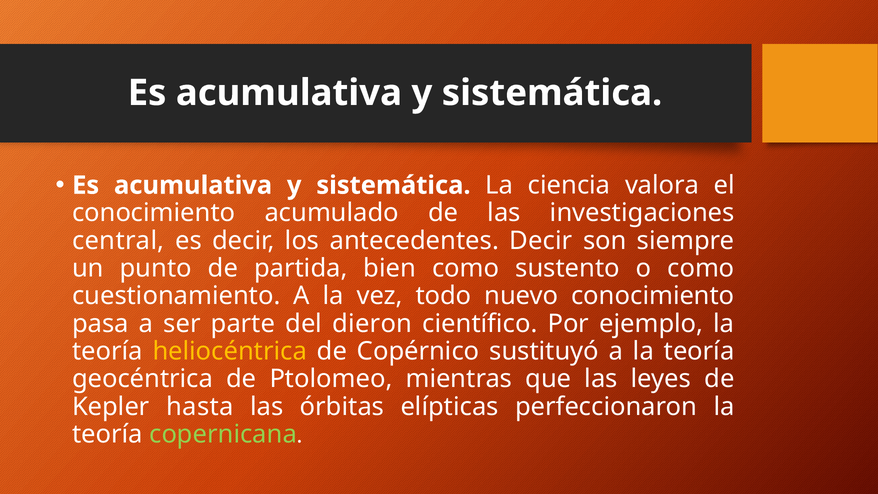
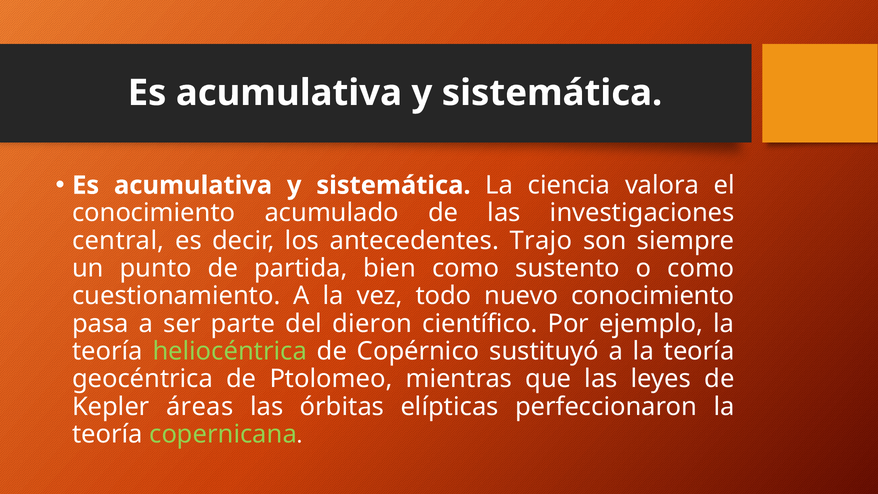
antecedentes Decir: Decir -> Trajo (541, 241)
heliocéntrica colour: yellow -> light green (230, 351)
hasta: hasta -> áreas (200, 407)
